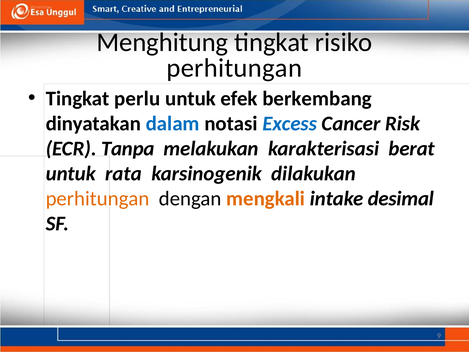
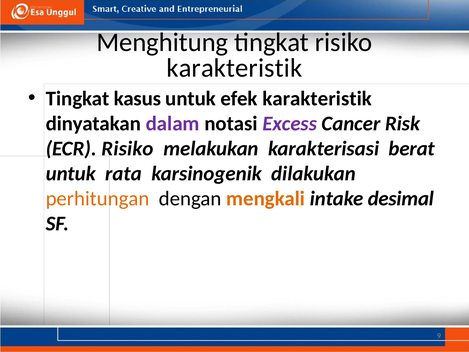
perhitungan: perhitungan -> karakteristik (234, 68)
perlu: perlu -> kasus (137, 98)
efek berkembang: berkembang -> karakteristik (317, 98)
dalam colour: blue -> purple (173, 123)
Excess colour: blue -> purple (290, 123)
ECR Tanpa: Tanpa -> Risiko (128, 148)
